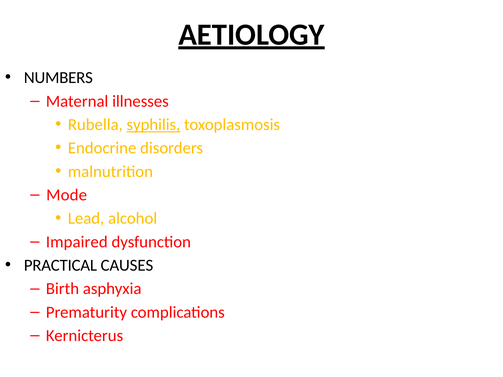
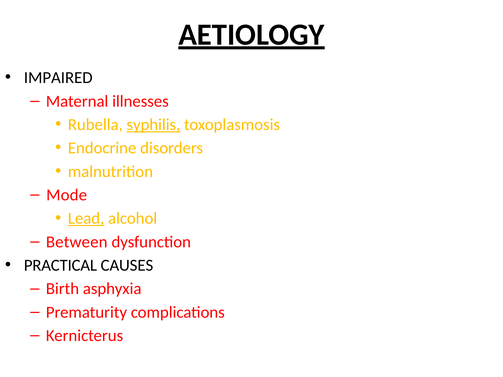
NUMBERS: NUMBERS -> IMPAIRED (58, 78)
Lead underline: none -> present (86, 219)
Impaired: Impaired -> Between (77, 242)
